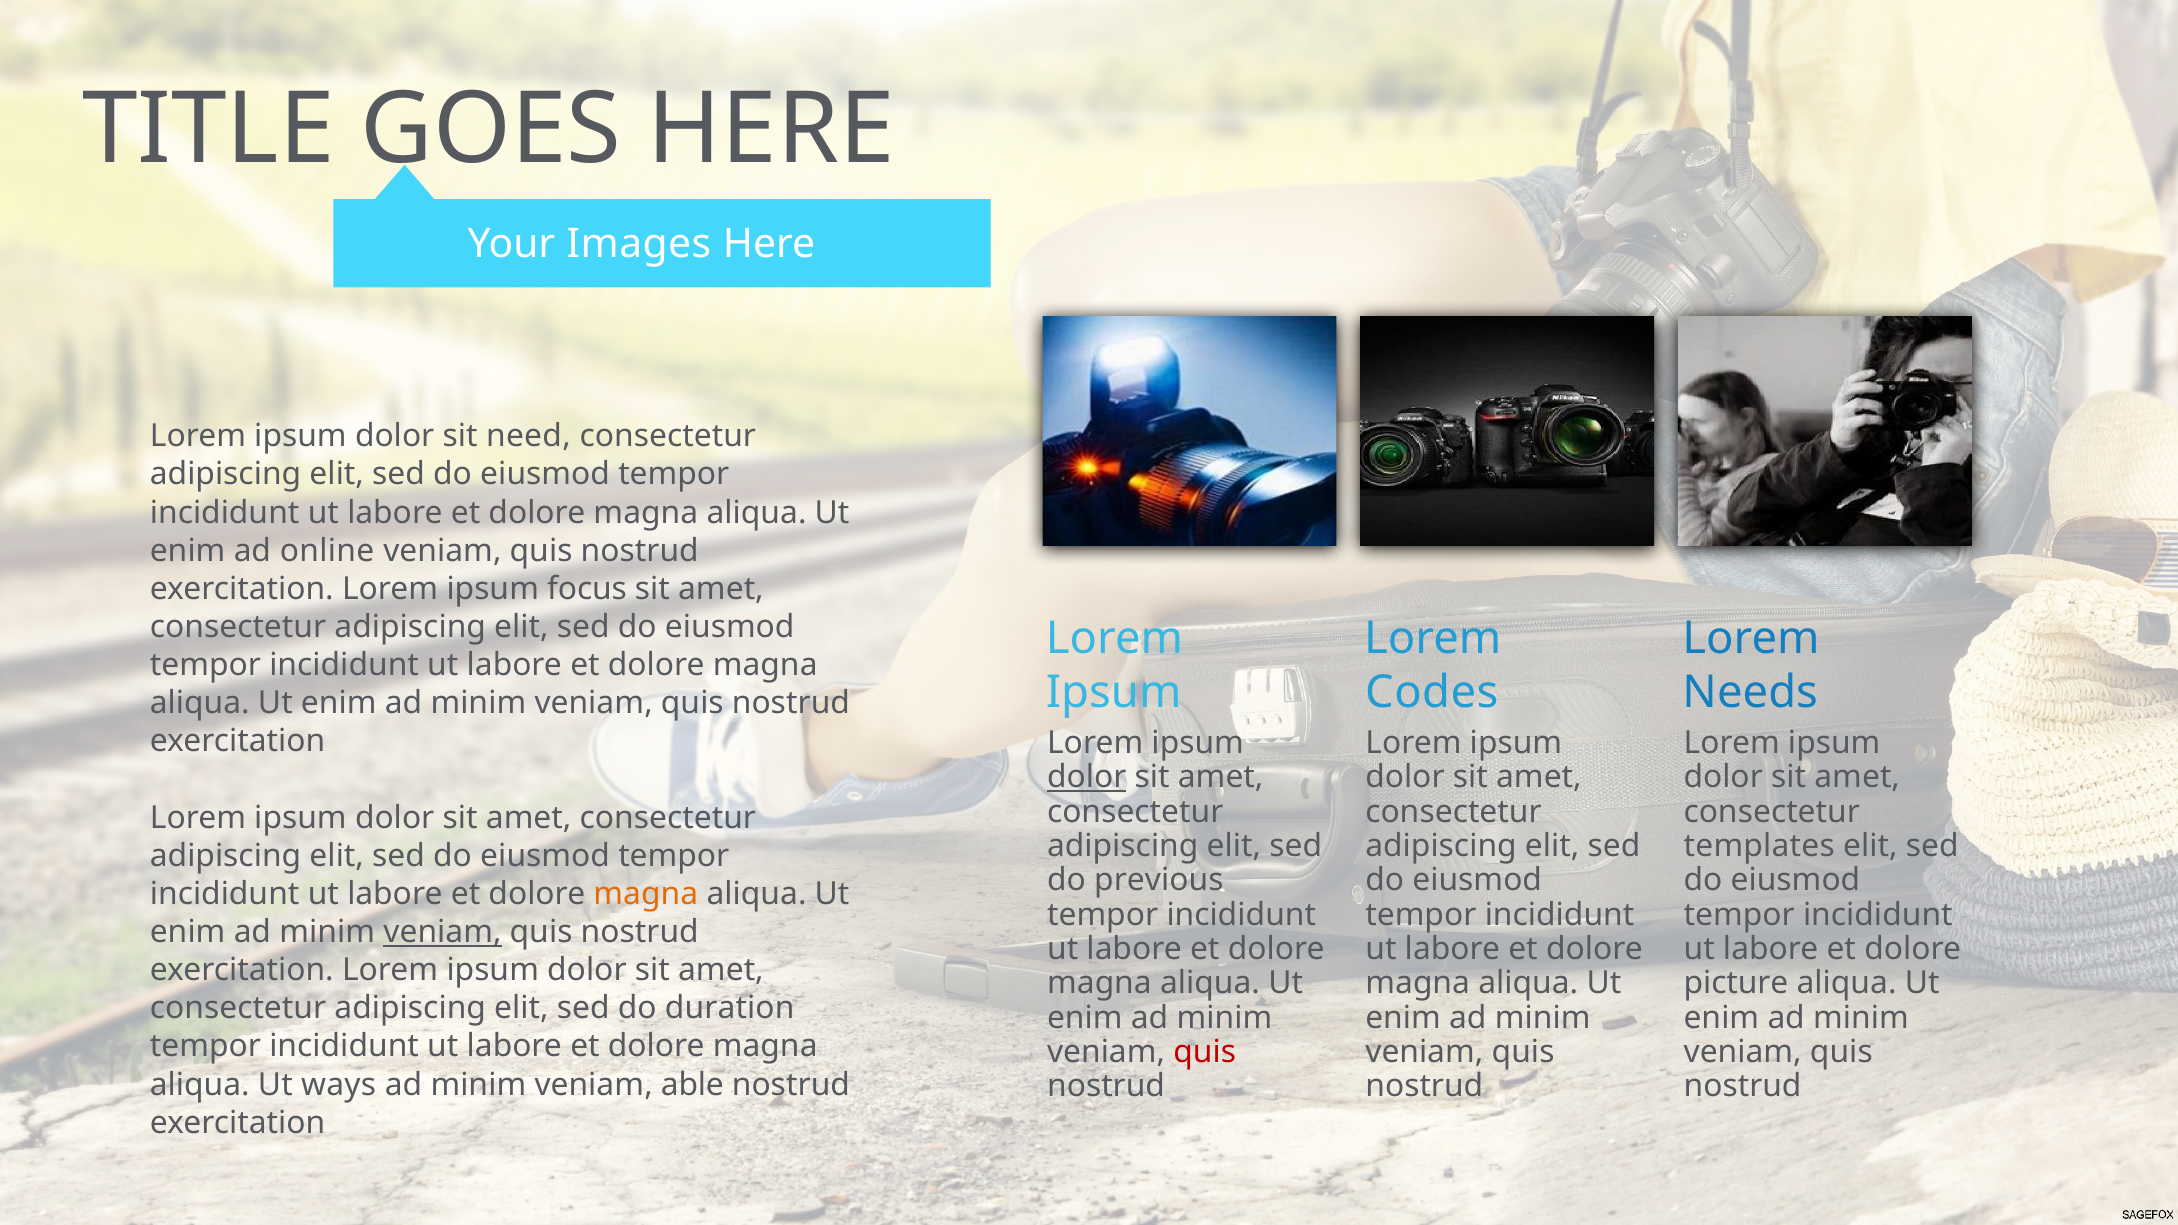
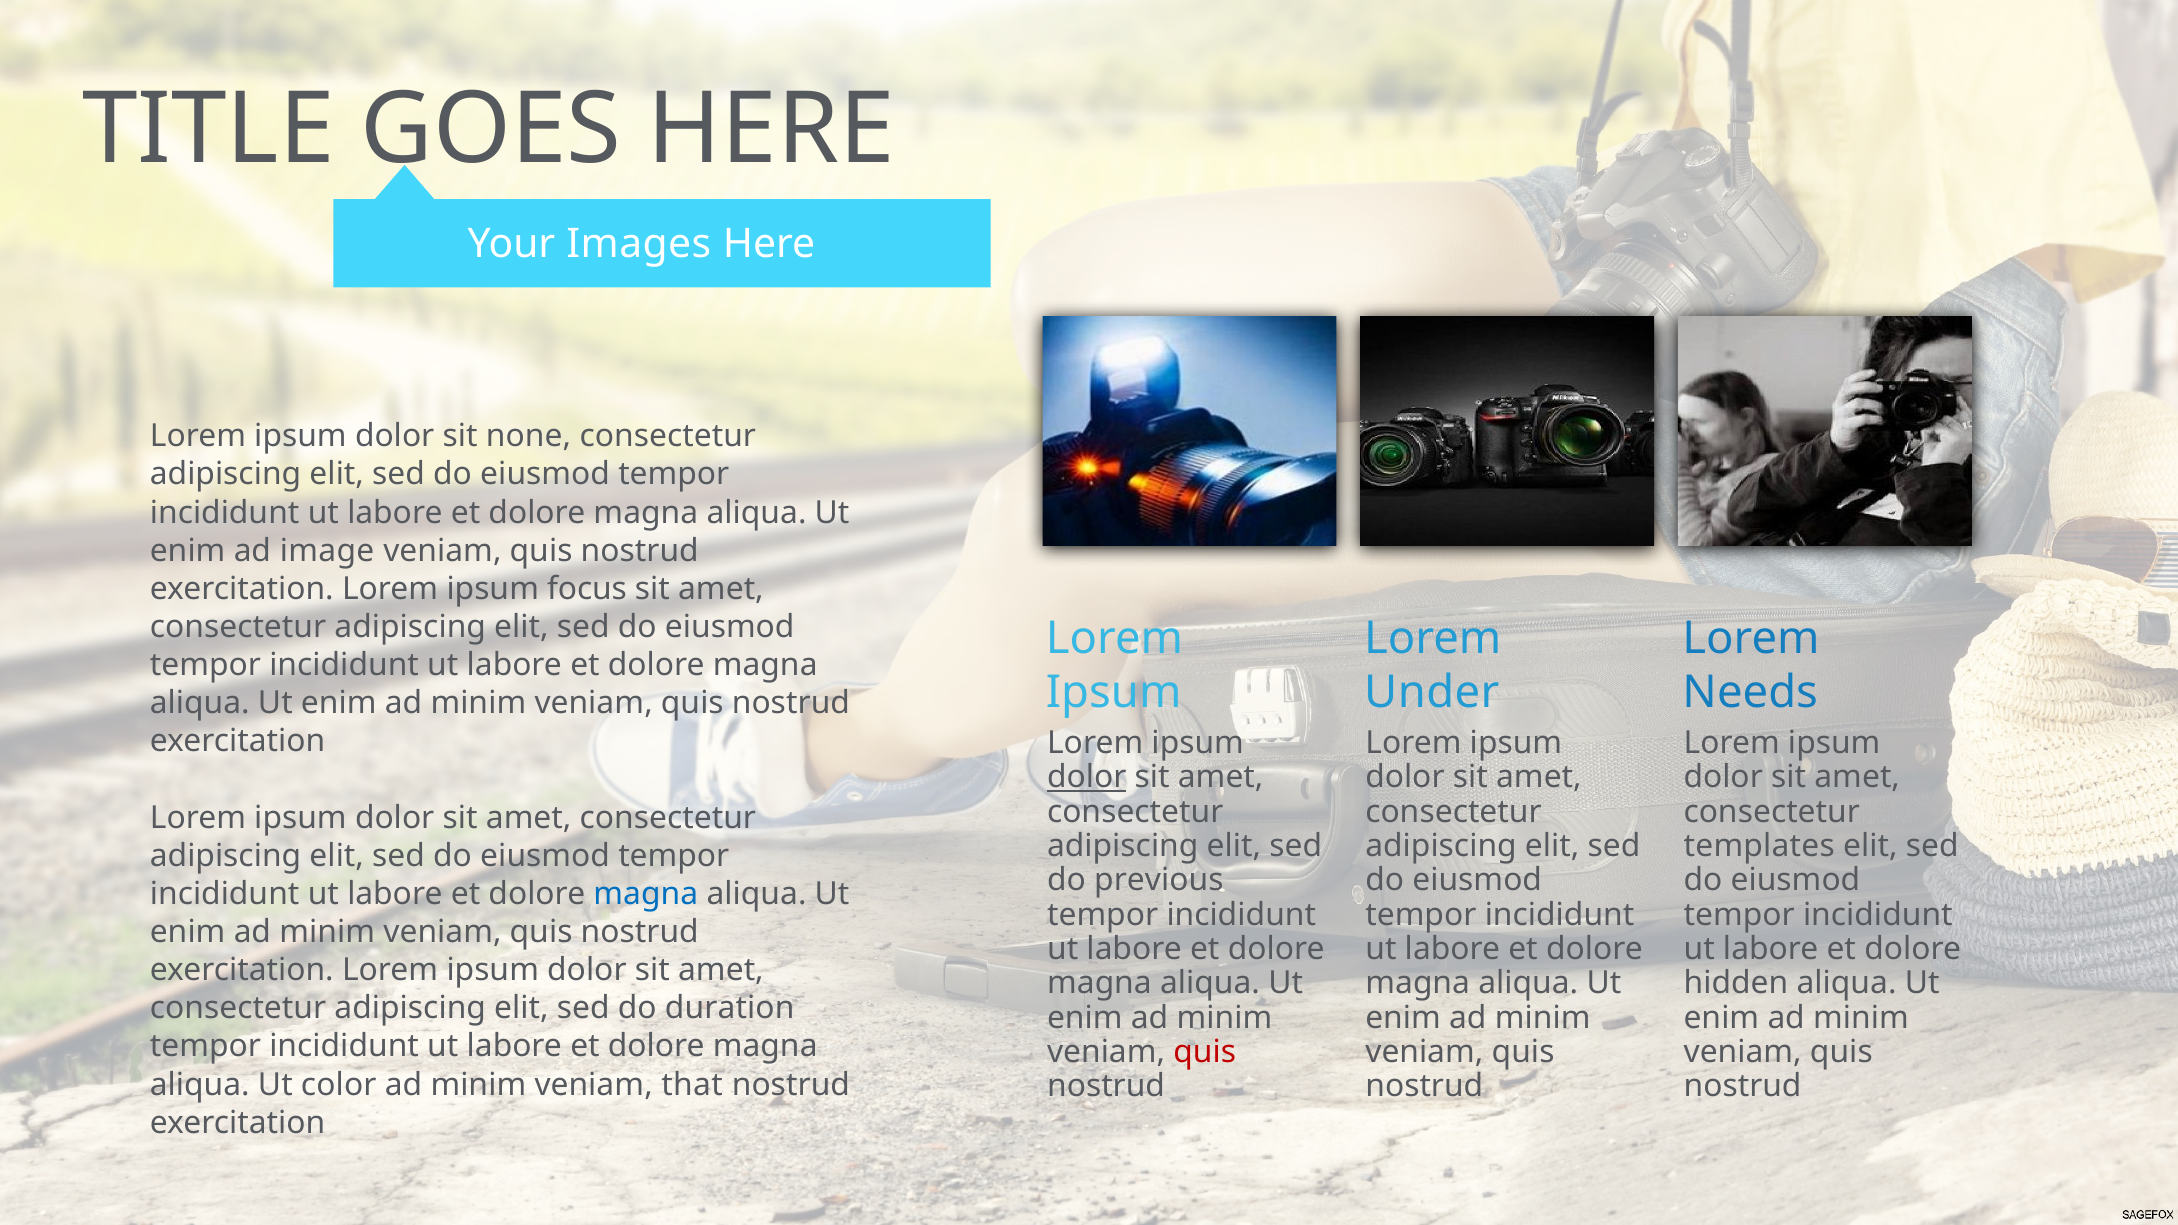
need: need -> none (529, 436)
online: online -> image (327, 551)
Codes: Codes -> Under (1432, 693)
magna colour: orange -> blue (646, 894)
veniam underline: present -> none (442, 932)
picture: picture -> hidden (1736, 983)
ways: ways -> color (339, 1085)
able: able -> that (692, 1085)
